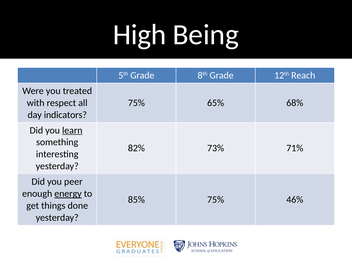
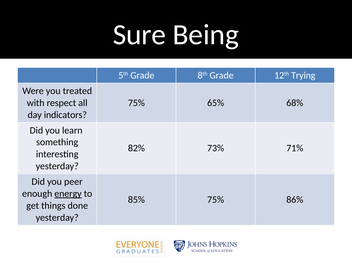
High: High -> Sure (139, 35)
Reach: Reach -> Trying (303, 75)
learn underline: present -> none (72, 130)
46%: 46% -> 86% (295, 200)
